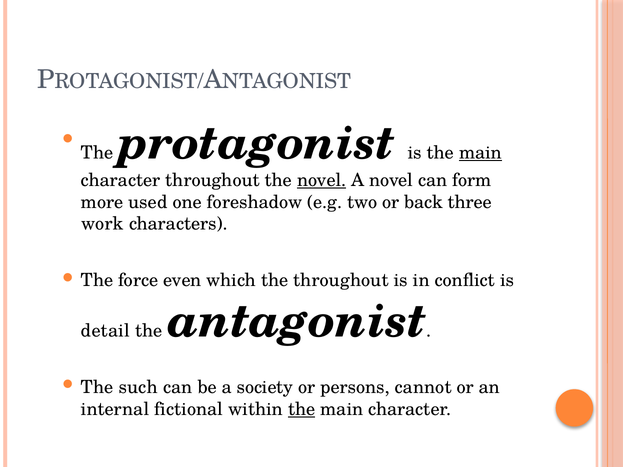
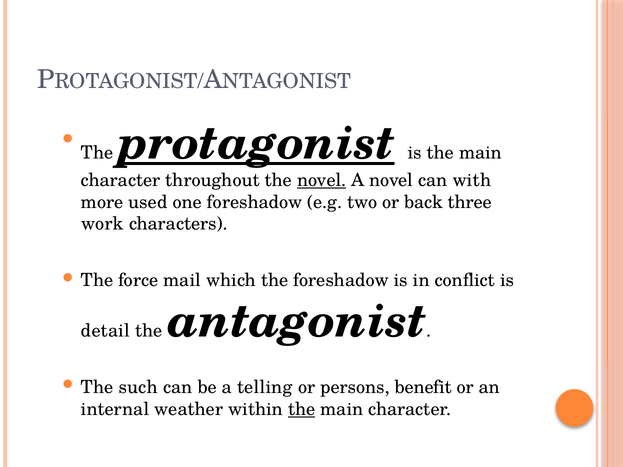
protagonist underline: none -> present (257, 143)
main underline: present -> none (481, 153)
form: form -> with (472, 180)
even: even -> mail (182, 281)
the throughout: throughout -> foreshadow (341, 281)
society: society -> telling (265, 388)
cannot: cannot -> benefit (423, 388)
fictional: fictional -> weather (189, 409)
